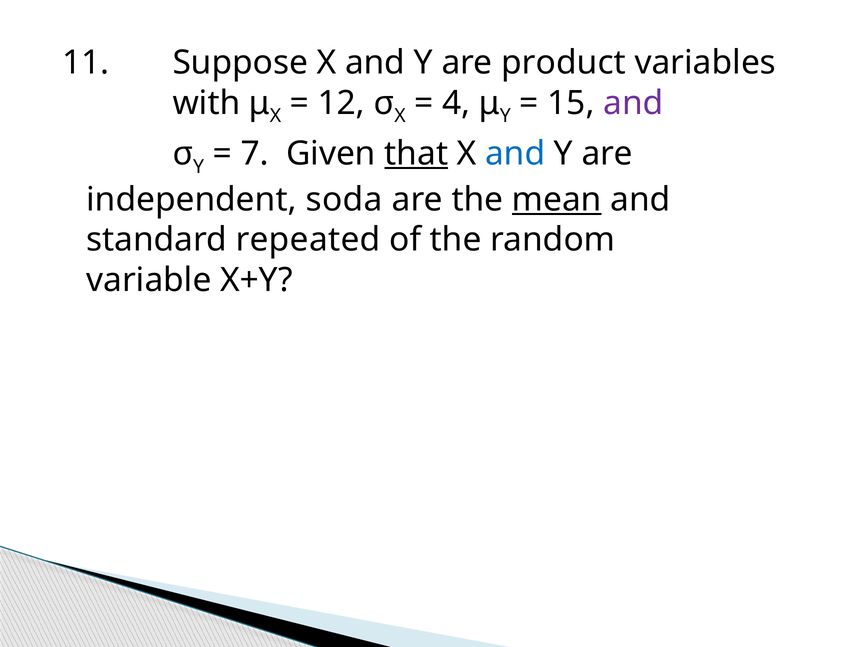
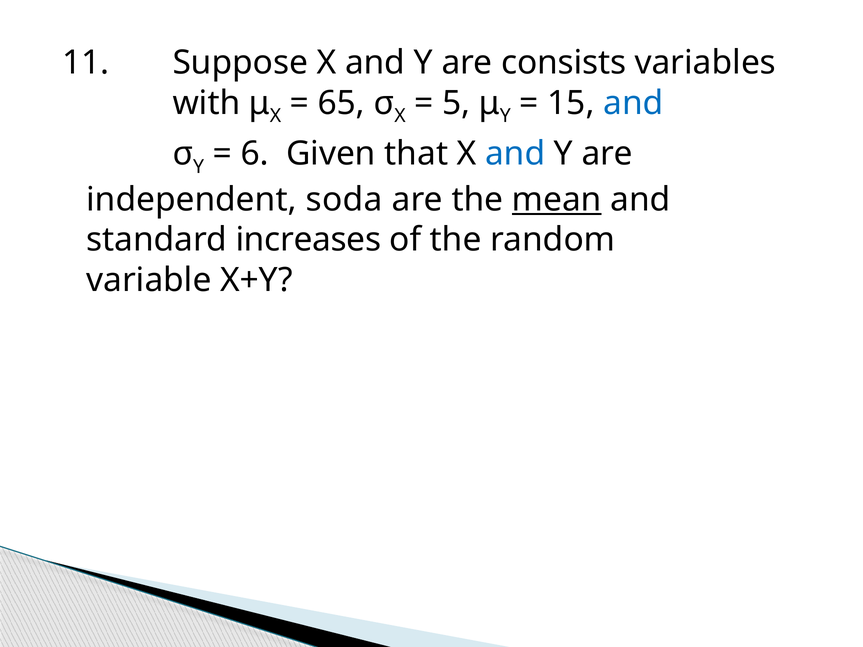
product: product -> consists (564, 63)
12: 12 -> 65 (341, 103)
4: 4 -> 5 (456, 103)
and colour: purple -> blue (633, 103)
7: 7 -> 6 (255, 154)
that underline: present -> none (416, 154)
repeated: repeated -> increases (308, 240)
